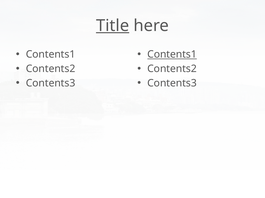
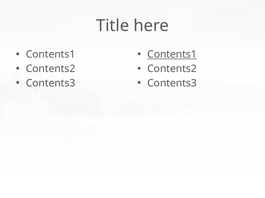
Title underline: present -> none (113, 26)
